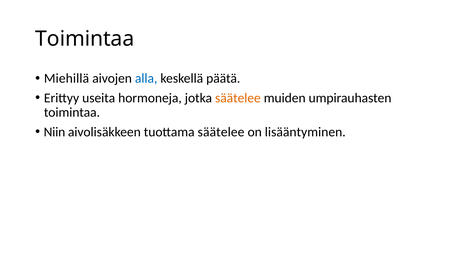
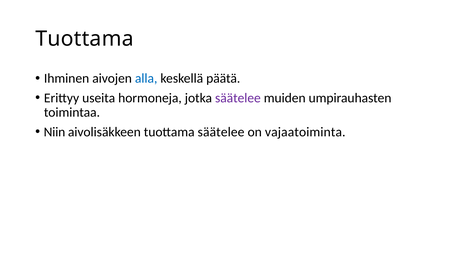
Toimintaa: Toimintaa -> Tuottama (85, 39)
Miehillä: Miehillä -> Ihminen (67, 78)
säätelee colour: orange -> purple (238, 98)
lisääntyminen: lisääntyminen -> vajaatoiminta (305, 132)
